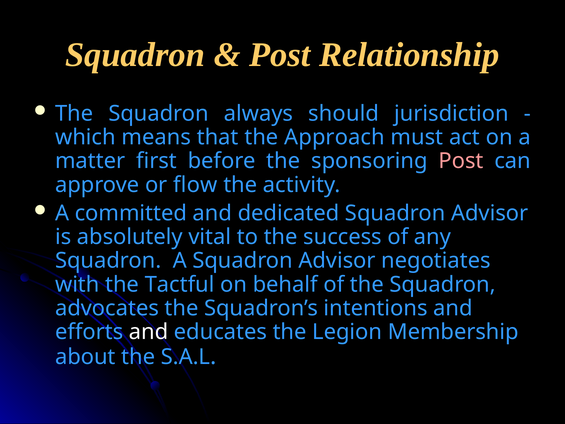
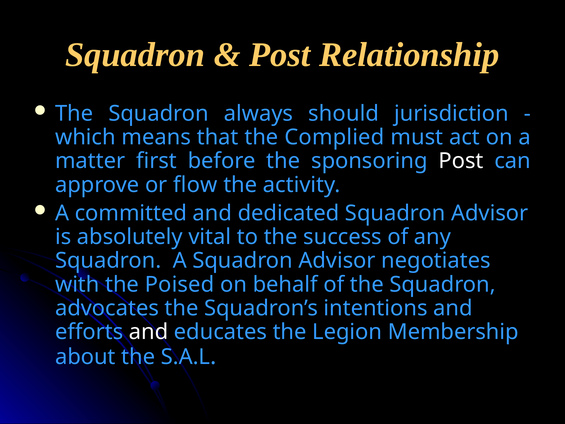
Approach: Approach -> Complied (334, 137)
Post colour: pink -> white (461, 161)
Tactful: Tactful -> Poised (180, 284)
